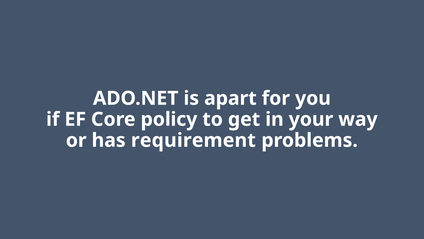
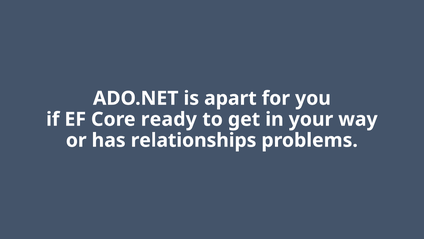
policy: policy -> ready (169, 119)
requirement: requirement -> relationships (194, 140)
